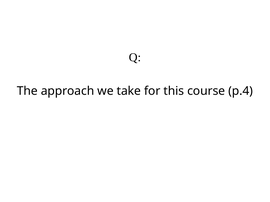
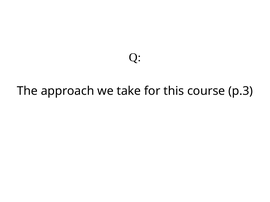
p.4: p.4 -> p.3 (241, 91)
